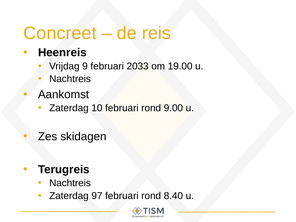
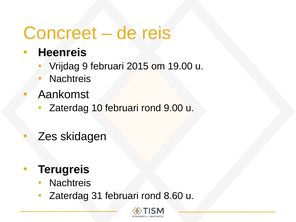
2033: 2033 -> 2015 (138, 66)
97: 97 -> 31 (97, 196)
8.40: 8.40 -> 8.60 (173, 196)
